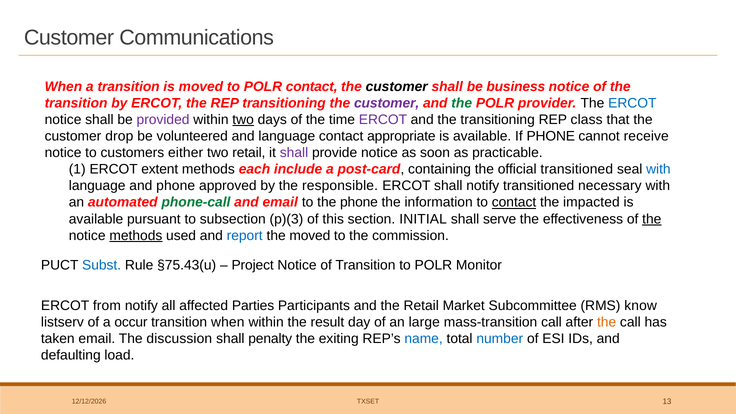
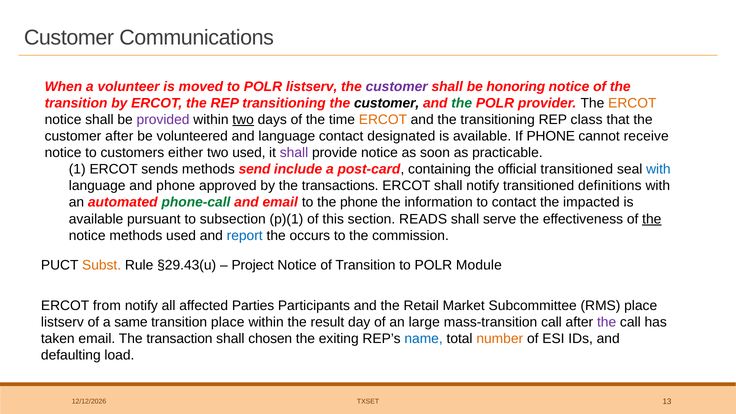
a transition: transition -> volunteer (129, 86)
POLR contact: contact -> listserv (312, 86)
customer colour: black -> purple (397, 86)
business: business -> honoring (516, 86)
customer colour: purple -> black (387, 103)
ERCOT colour: blue -> orange (632, 103)
ERCOT colour: purple -> orange (383, 120)
customer drop: drop -> after (119, 136)
appropriate: appropriate -> designated (401, 136)
two retail: retail -> used (249, 153)
extent: extent -> sends (160, 169)
each: each -> send (255, 169)
responsible: responsible -> transactions (340, 186)
necessary: necessary -> definitions (610, 186)
contact underline: present -> none (514, 202)
p)(3: p)(3 -> p)(1 (286, 219)
INITIAL: INITIAL -> READS (423, 219)
methods underline: present -> none (136, 236)
the moved: moved -> occurs (310, 236)
Subst colour: blue -> orange (102, 265)
§75.43(u: §75.43(u -> §29.43(u (187, 265)
Monitor: Monitor -> Module (479, 265)
RMS know: know -> place (641, 306)
occur: occur -> same (131, 322)
transition when: when -> place (228, 322)
the colour: orange -> purple (607, 322)
discussion: discussion -> transaction (179, 339)
penalty: penalty -> chosen (270, 339)
number colour: blue -> orange (500, 339)
